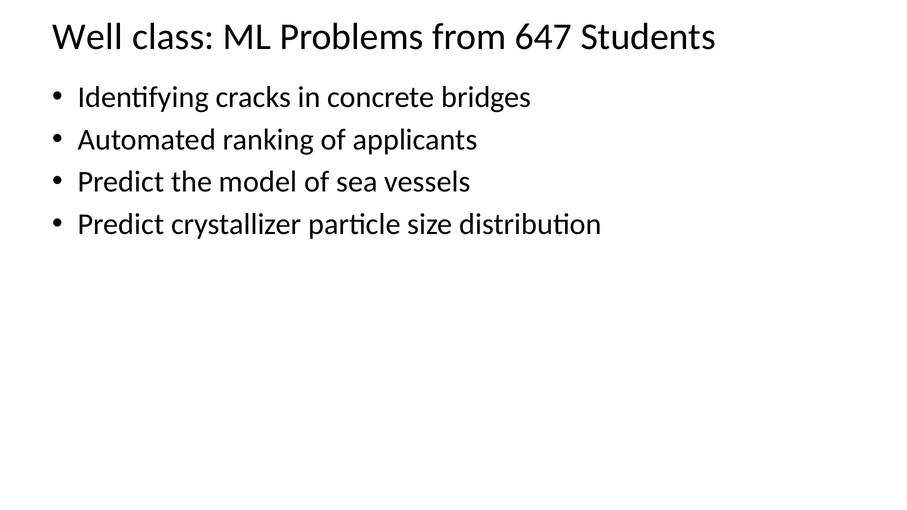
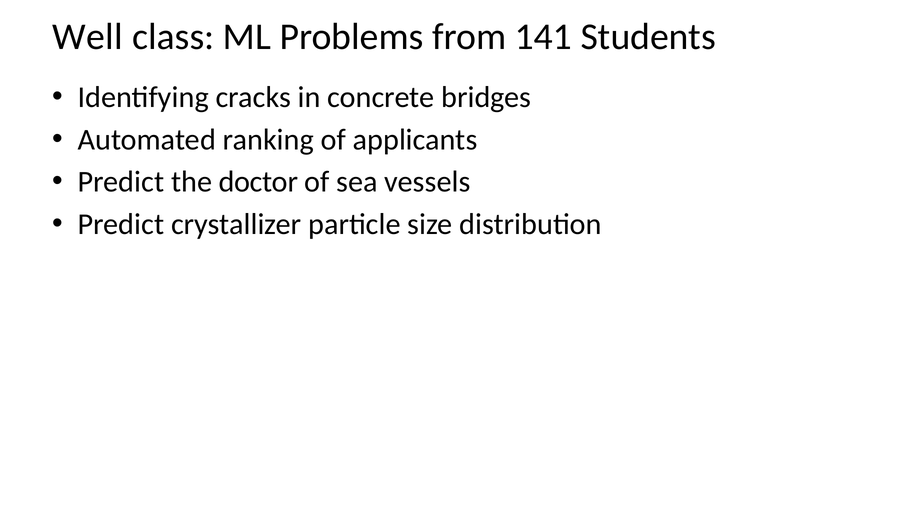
647: 647 -> 141 (543, 37)
model: model -> doctor (258, 182)
